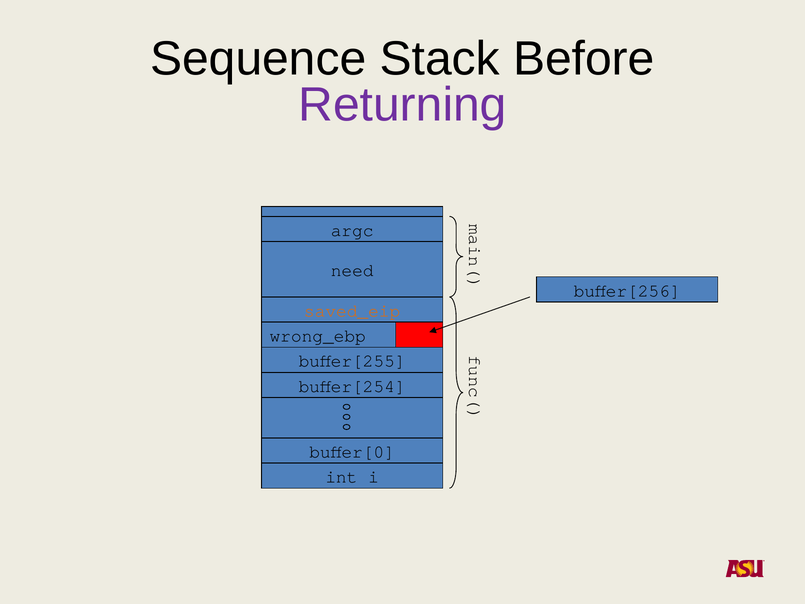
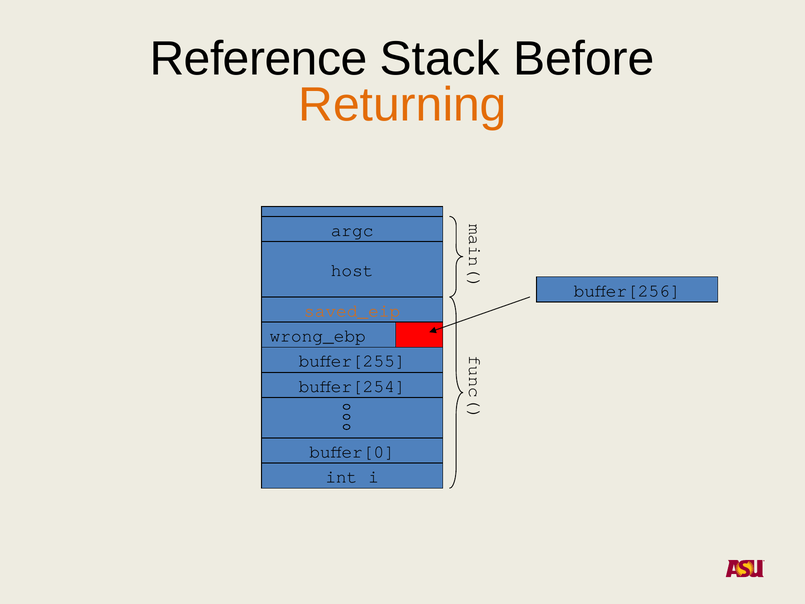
Sequence: Sequence -> Reference (259, 59)
Returning colour: purple -> orange (403, 105)
need: need -> host (352, 270)
